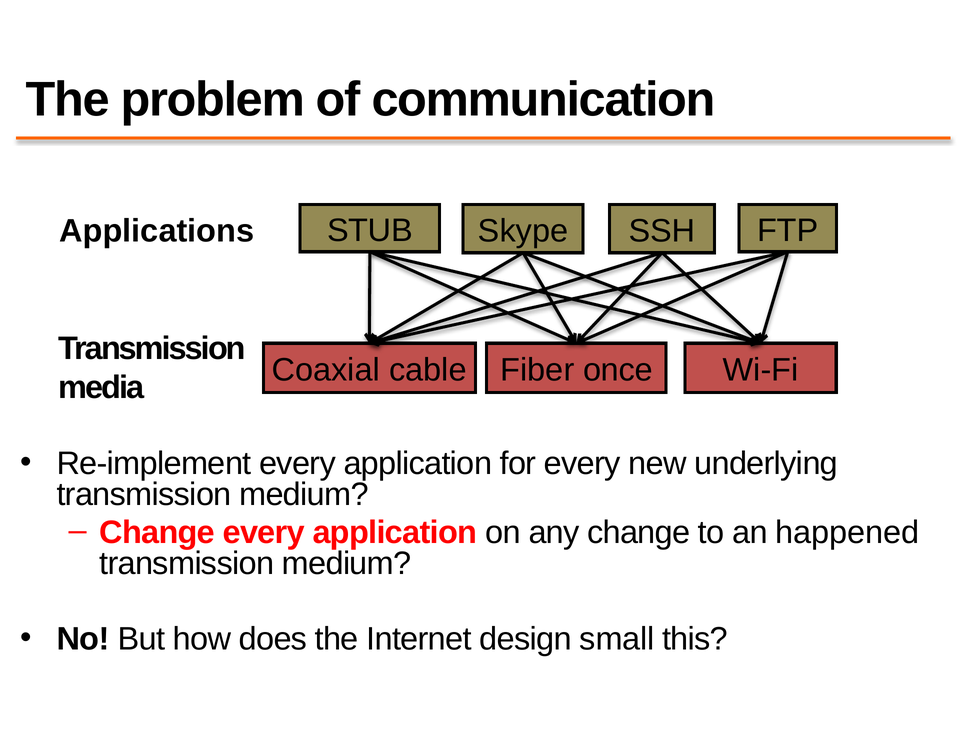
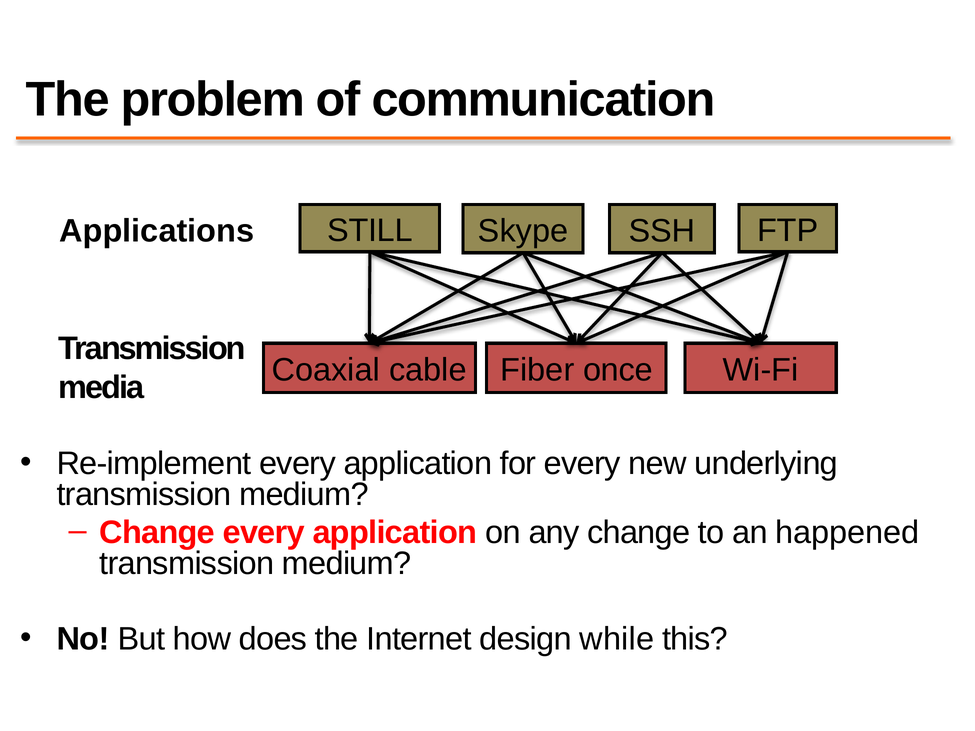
STUB: STUB -> STILL (370, 230)
small: small -> while (617, 639)
